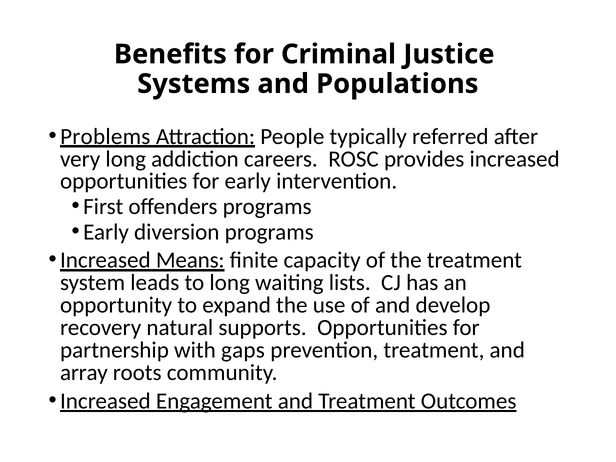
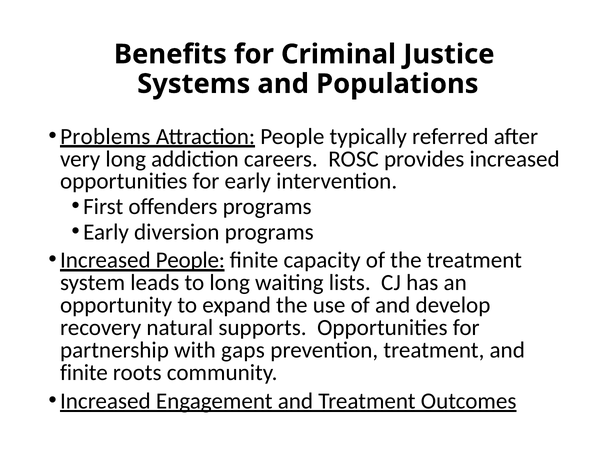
Increased Means: Means -> People (190, 260)
array: array -> finite (84, 373)
